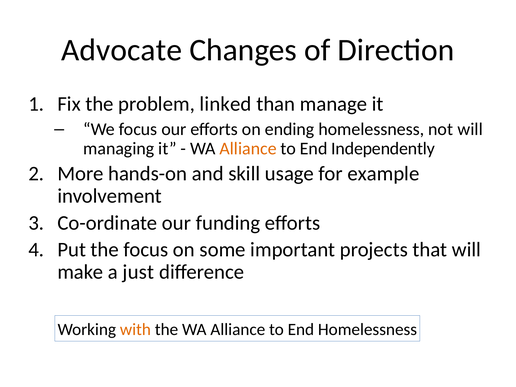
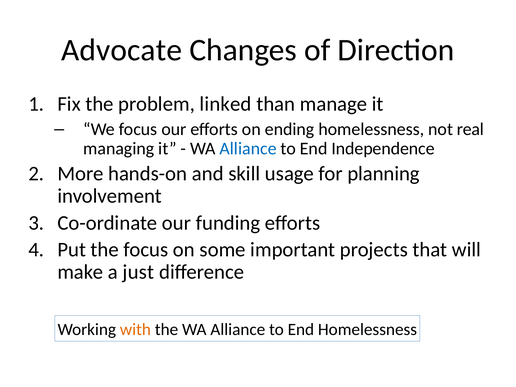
not will: will -> real (470, 129)
Alliance colour: orange -> blue (248, 149)
Independently: Independently -> Independence (383, 149)
example: example -> planning (383, 174)
